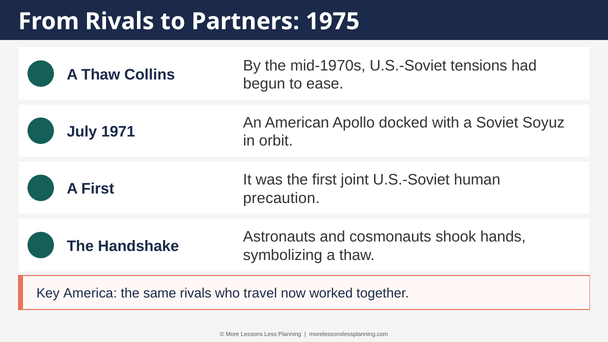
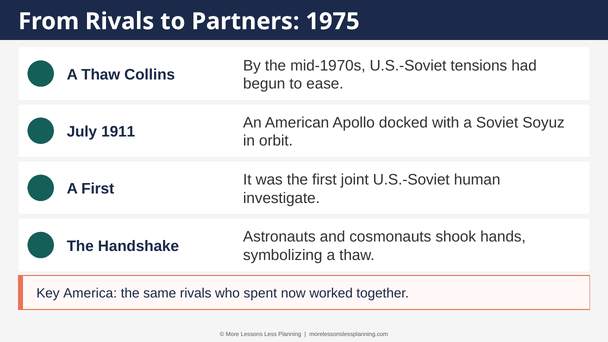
1971: 1971 -> 1911 (118, 132)
precaution: precaution -> investigate (281, 198)
travel: travel -> spent (260, 293)
